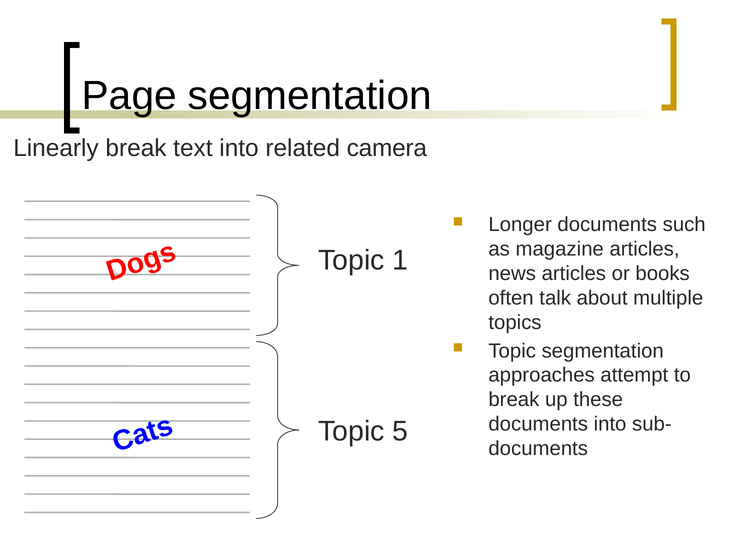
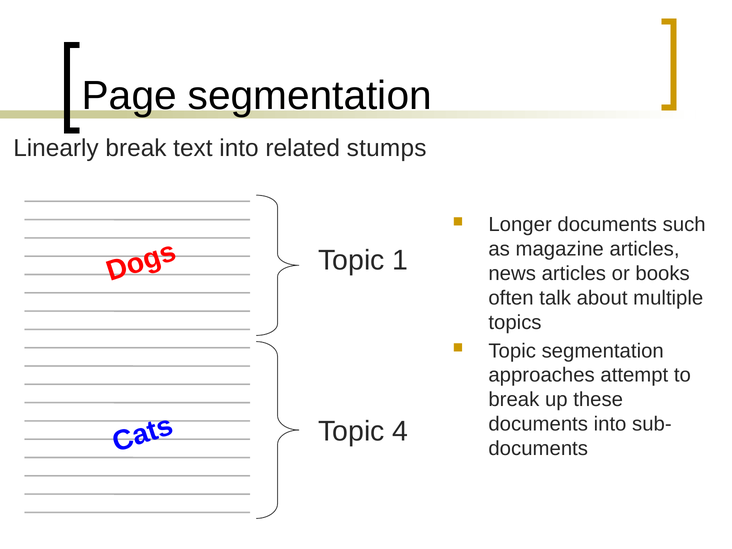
camera: camera -> stumps (387, 148)
5: 5 -> 4 (400, 431)
